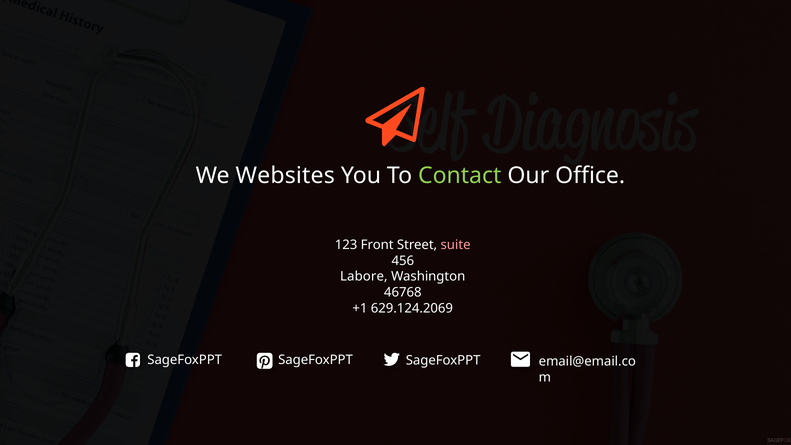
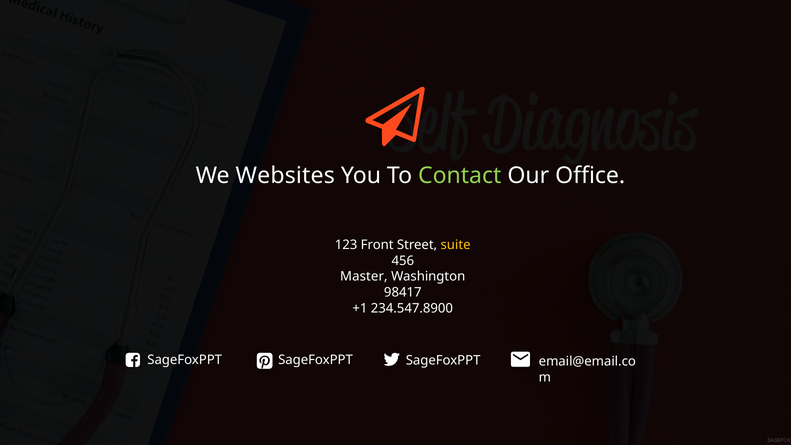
suite colour: pink -> yellow (456, 245)
Labore: Labore -> Master (364, 277)
46768: 46768 -> 98417 (403, 292)
629.124.2069: 629.124.2069 -> 234.547.8900 (412, 308)
